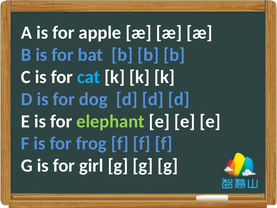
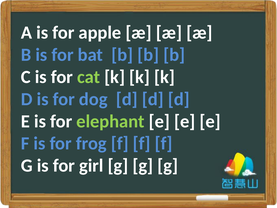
cat colour: light blue -> light green (89, 77)
